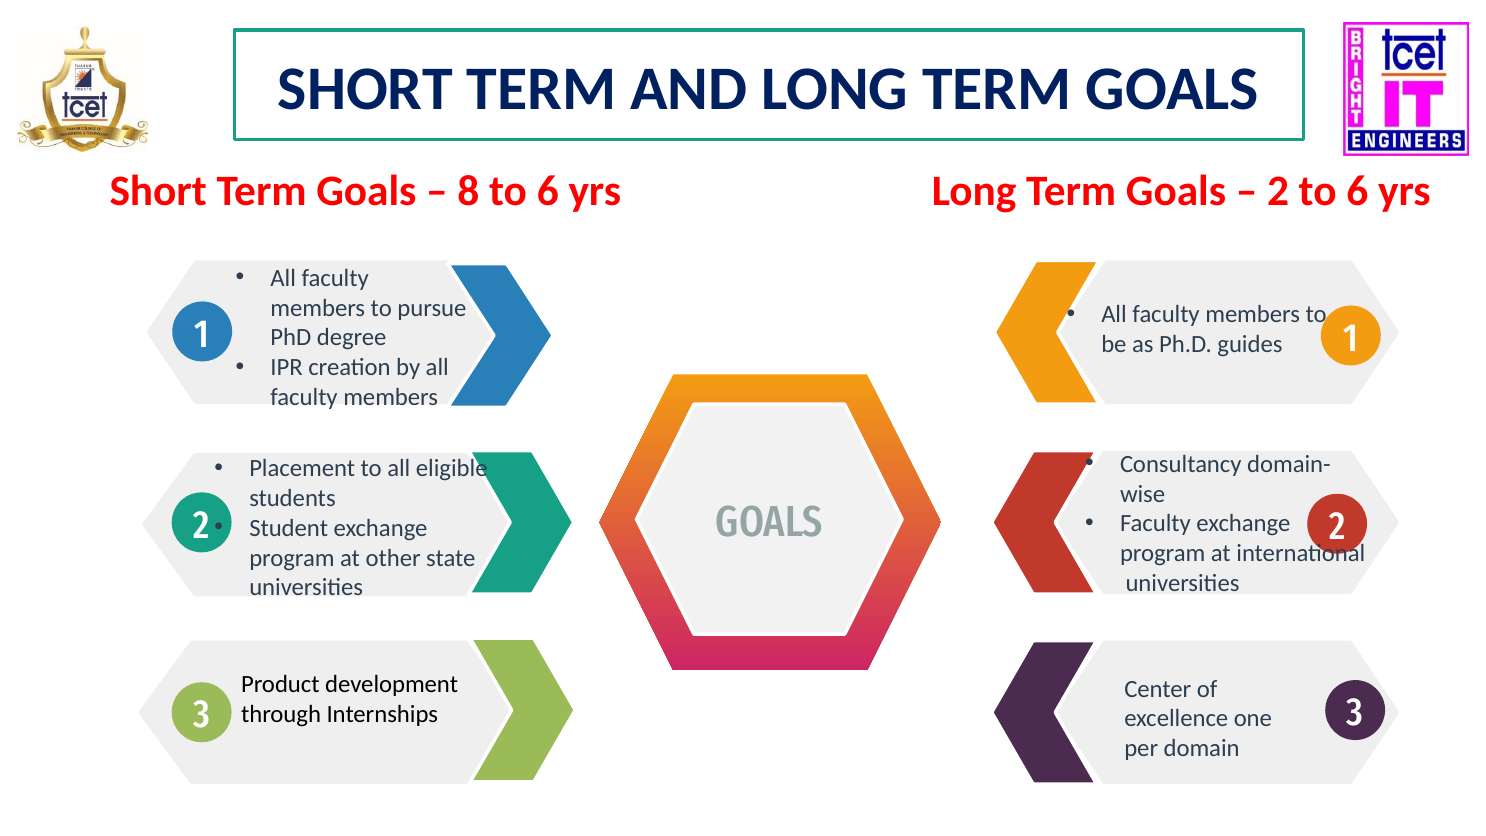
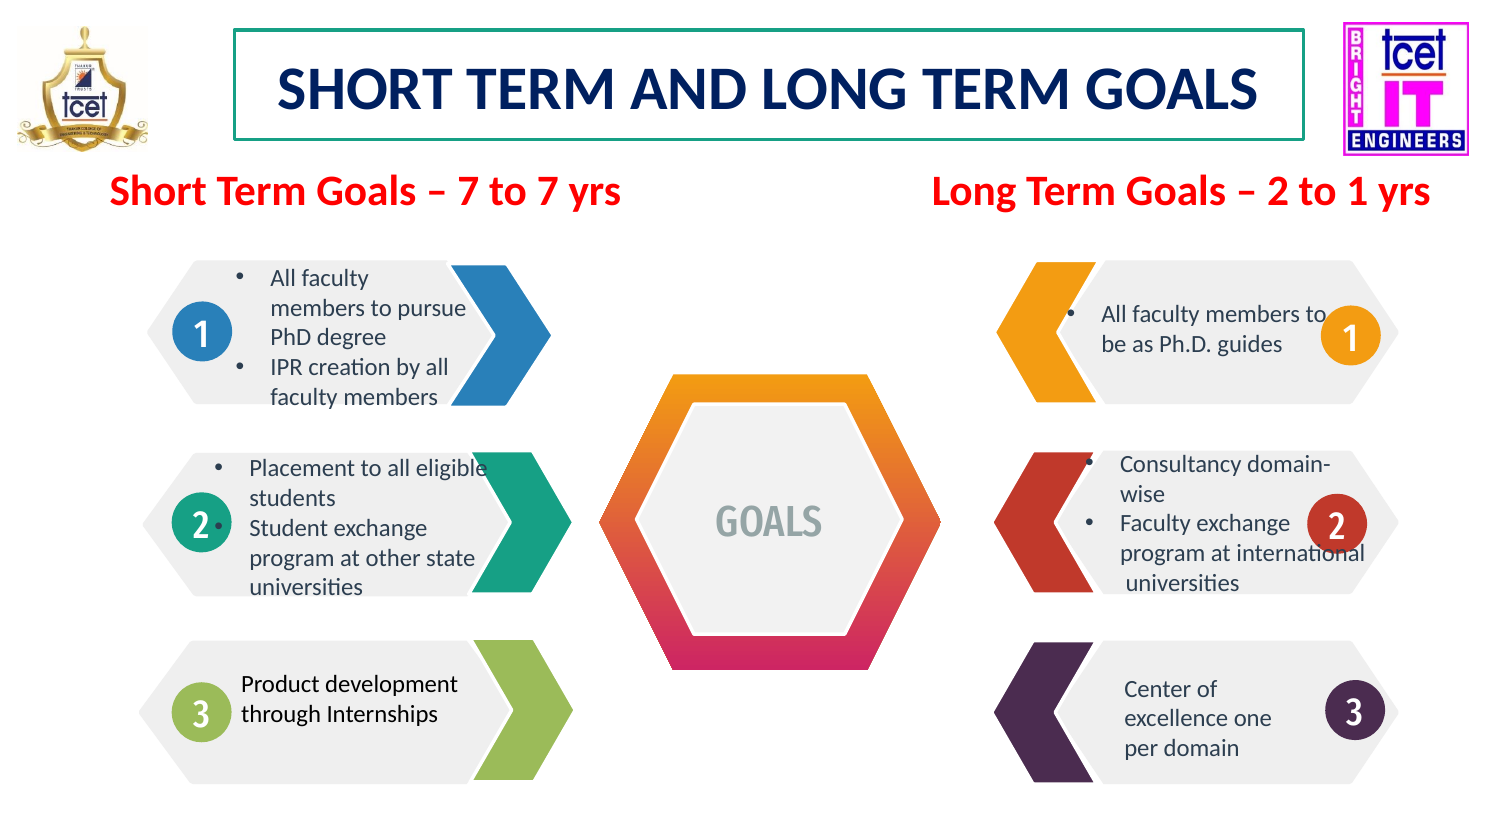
8: 8 -> 7 (468, 191)
6: 6 -> 7 (548, 191)
2 to 6: 6 -> 1 (1357, 191)
